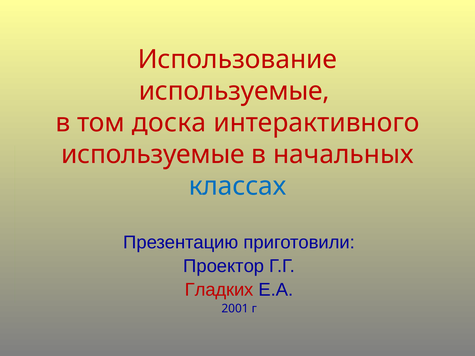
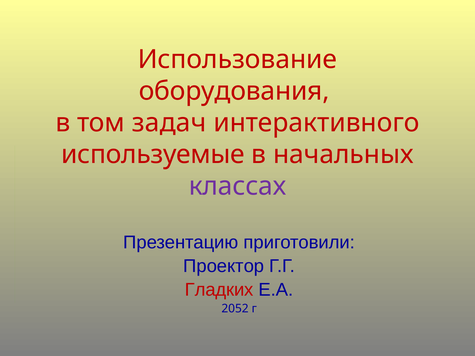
используемые: используемые -> оборудования (234, 91)
доска: доска -> задач (169, 123)
классах colour: blue -> purple (238, 186)
2001: 2001 -> 2052 (235, 309)
